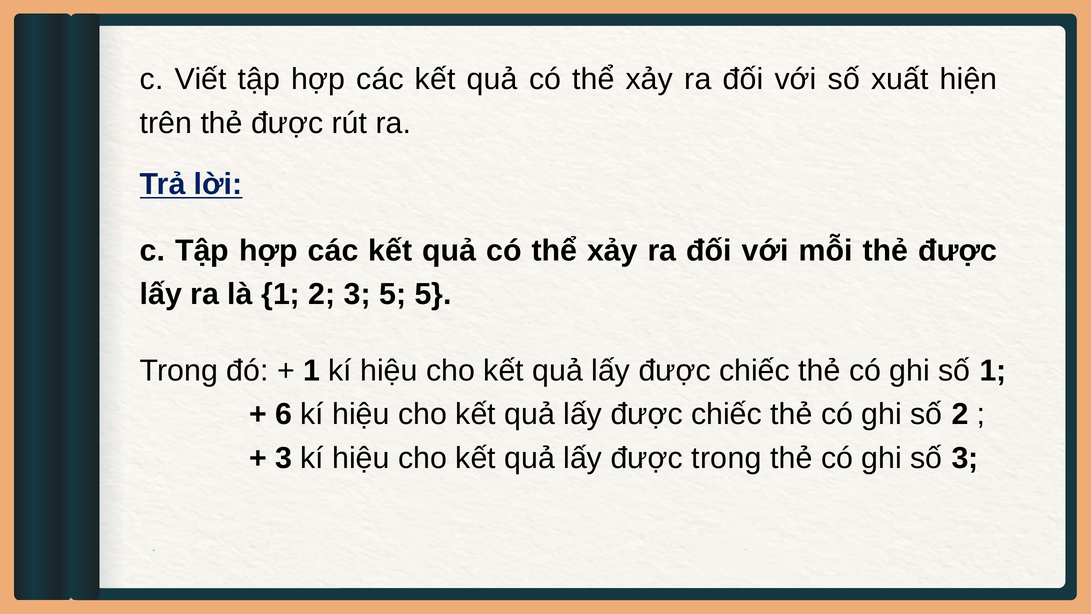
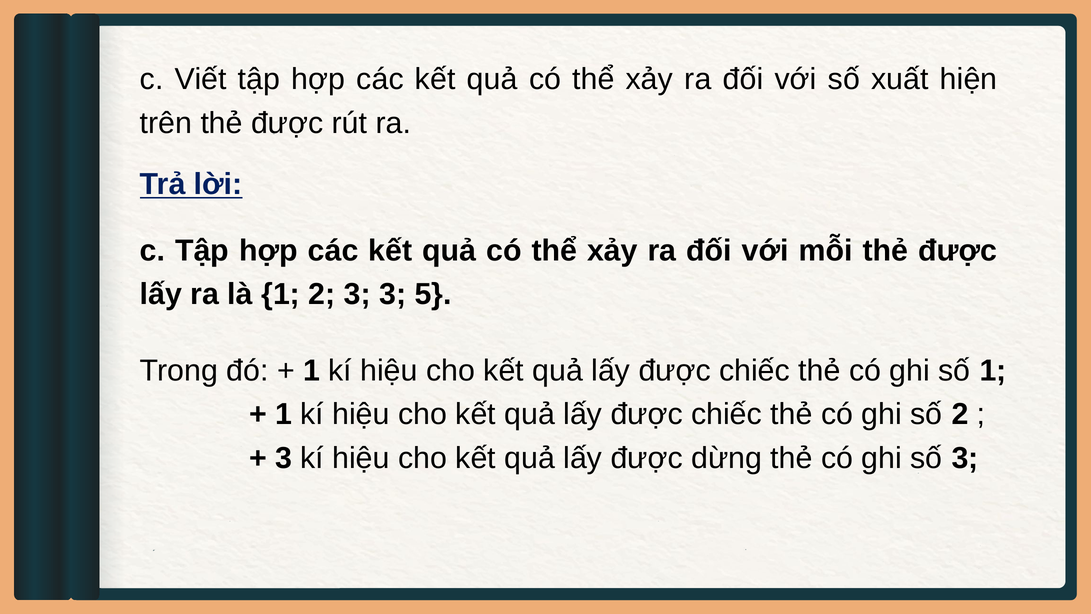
3 5: 5 -> 3 (393, 294)
6: 6 -> 1 (284, 414)
được trong: trong -> dừng (727, 458)
